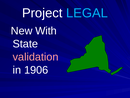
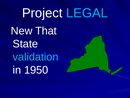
With: With -> That (46, 31)
validation colour: pink -> light blue (36, 57)
1906: 1906 -> 1950 (36, 70)
